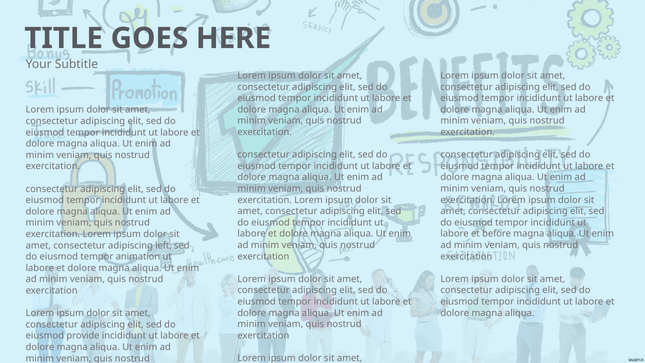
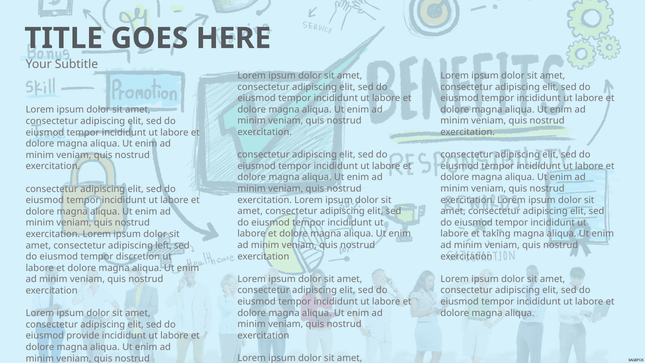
before: before -> taking (497, 234)
animation: animation -> discretion (138, 257)
